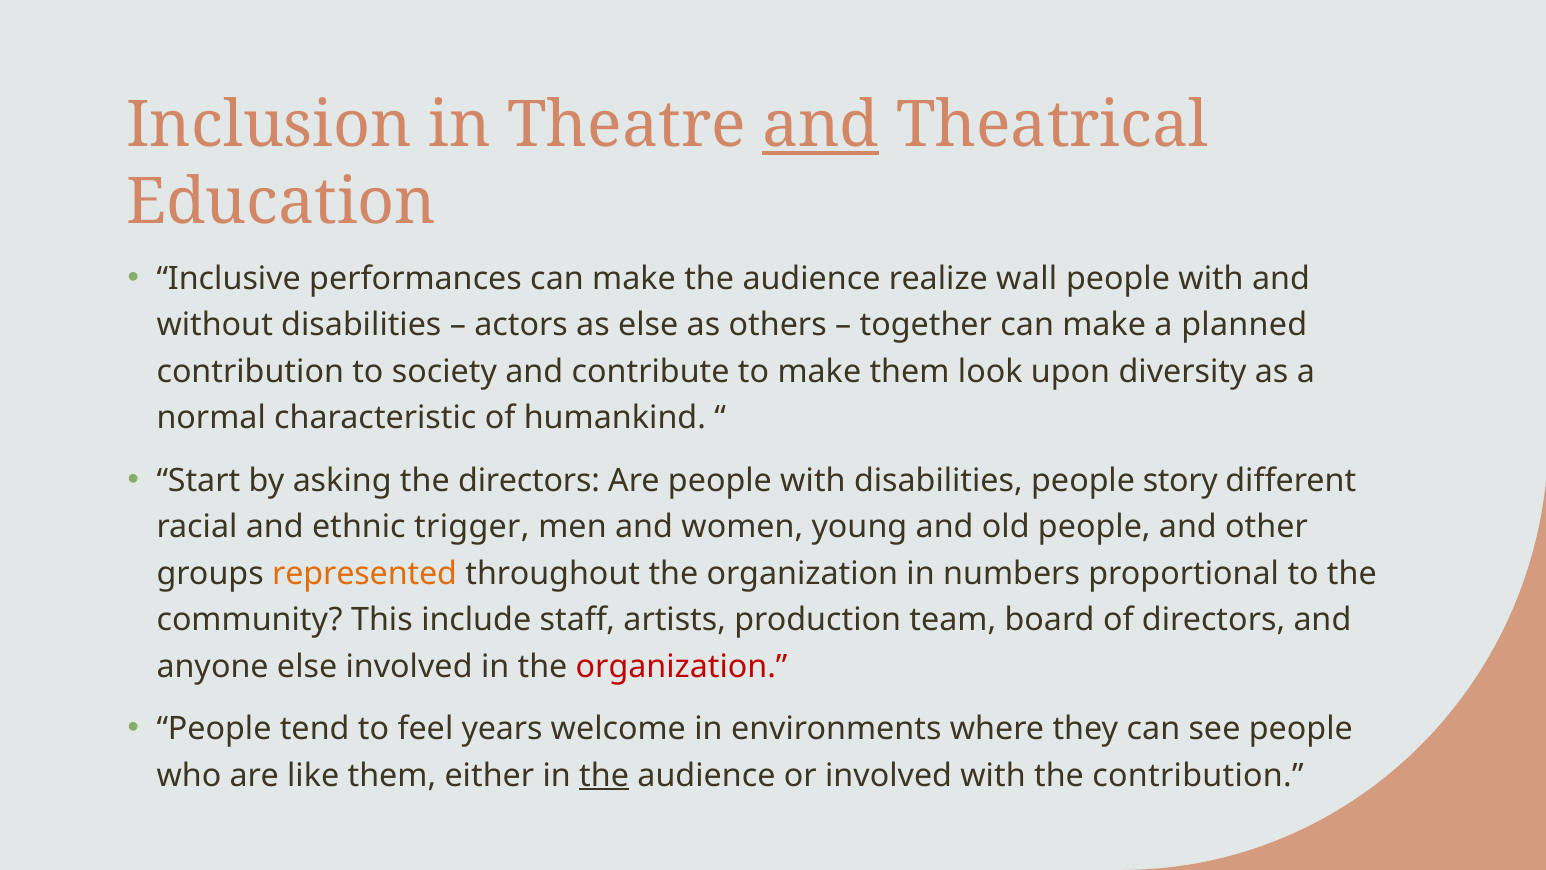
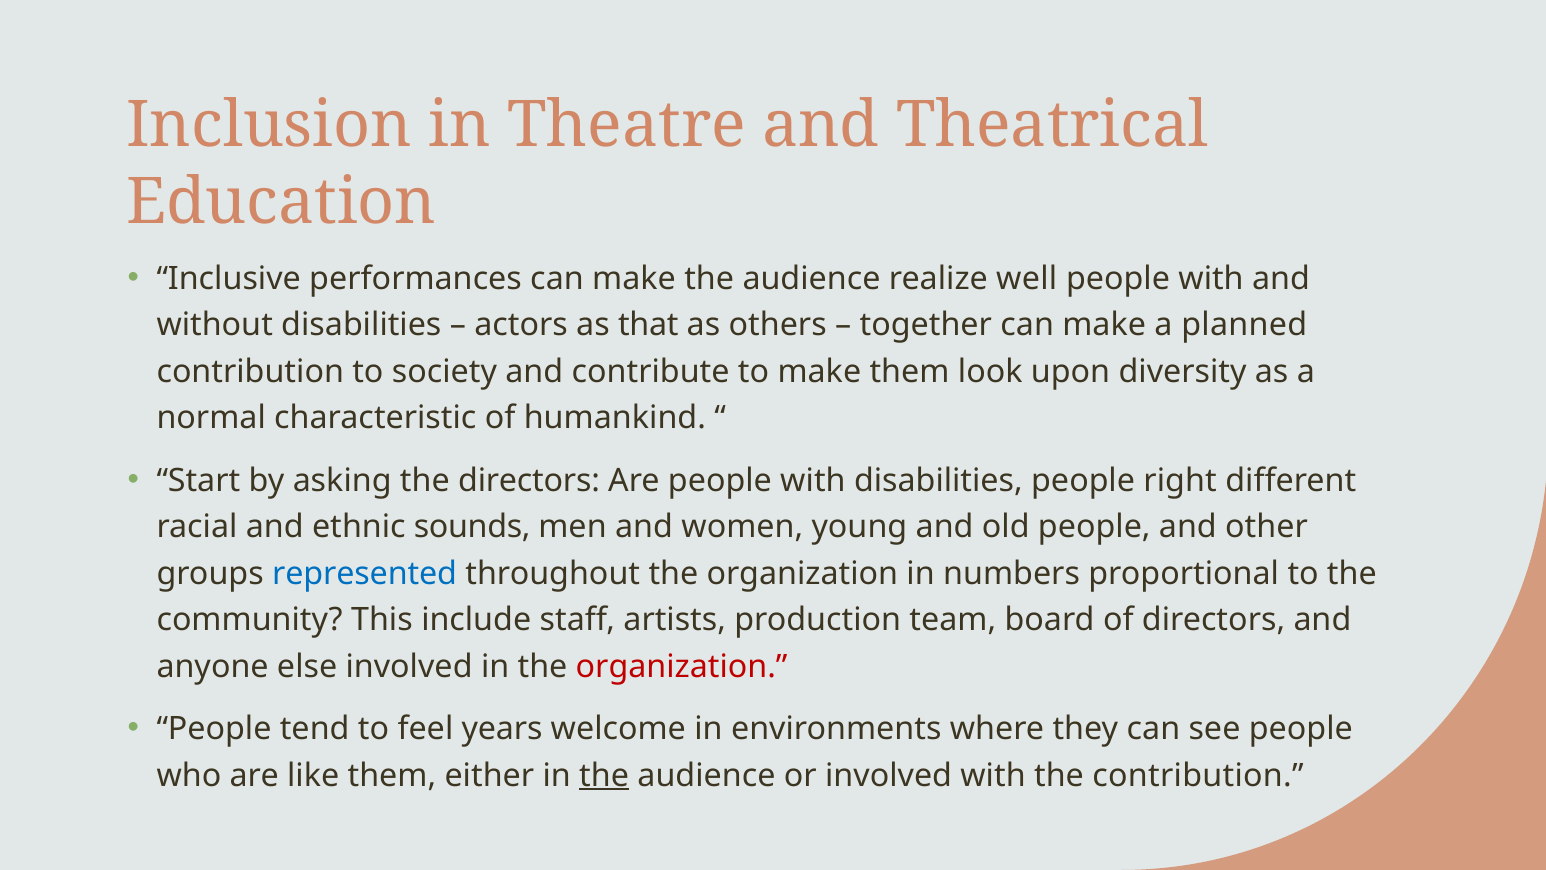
and underline: present -> none (821, 125)
wall: wall -> well (1027, 279)
as else: else -> that (648, 325)
story: story -> right (1180, 480)
trigger: trigger -> sounds (472, 527)
represented colour: orange -> blue (365, 573)
